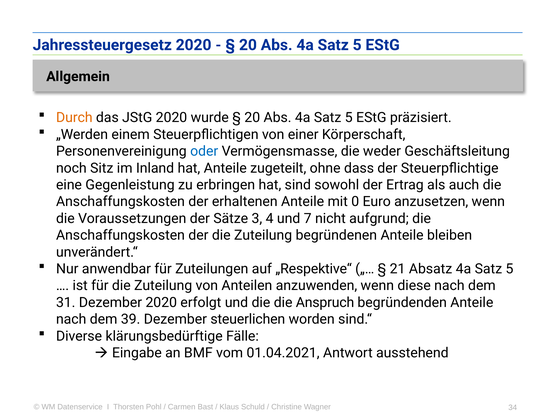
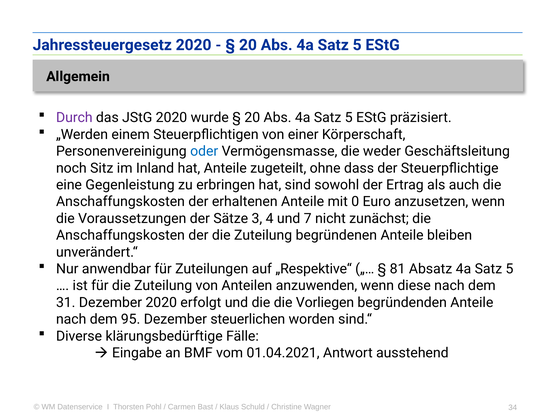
Durch colour: orange -> purple (74, 118)
aufgrund: aufgrund -> zunächst (379, 218)
21: 21 -> 81 (398, 269)
Anspruch: Anspruch -> Vorliegen (325, 302)
39: 39 -> 95 (131, 319)
